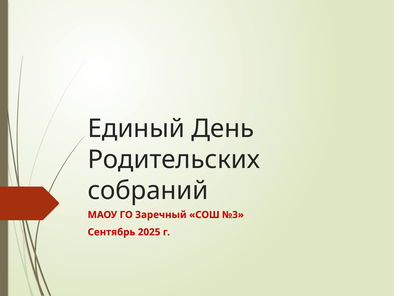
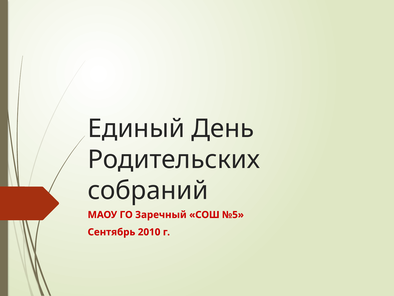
№3: №3 -> №5 (233, 214)
2025: 2025 -> 2010 (149, 232)
